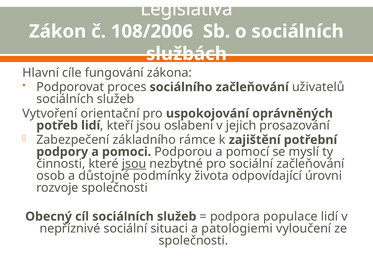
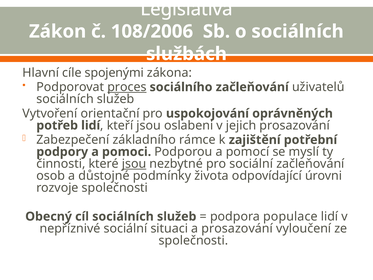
fungování: fungování -> spojenými (114, 73)
proces underline: none -> present (127, 87)
a patologiemi: patologiemi -> prosazování (237, 228)
